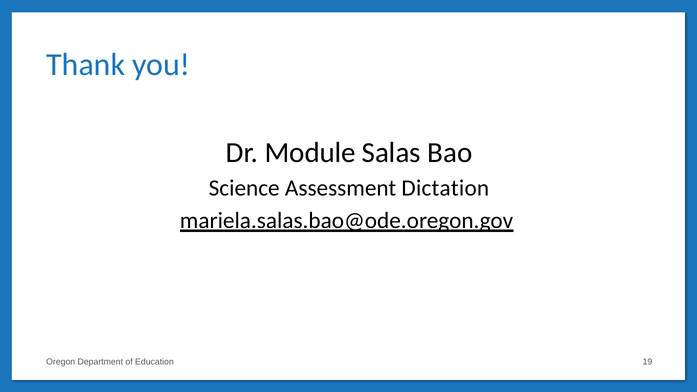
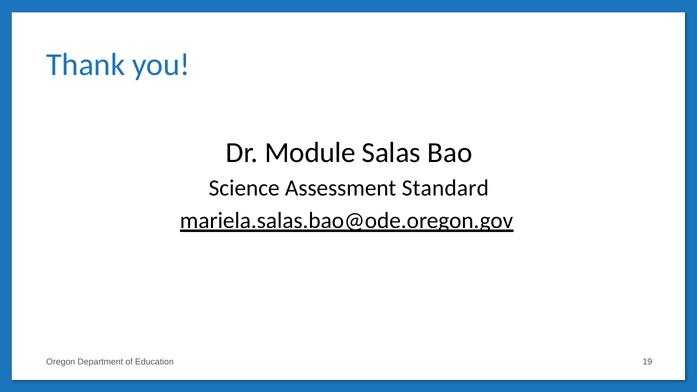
Dictation: Dictation -> Standard (445, 188)
